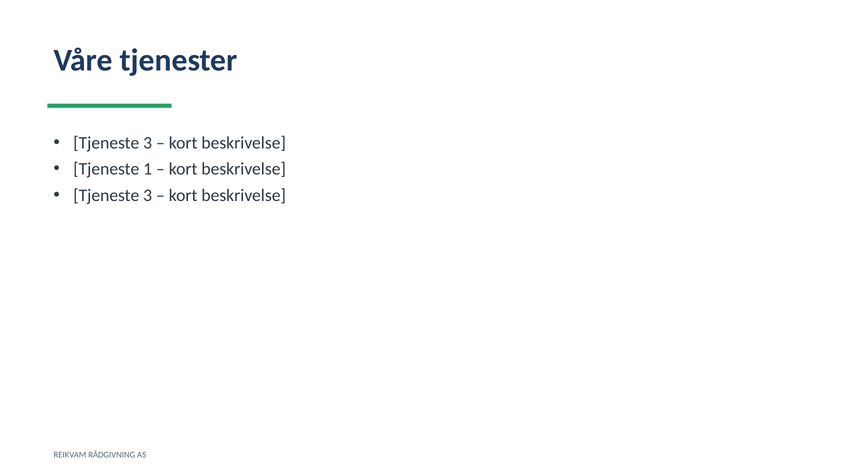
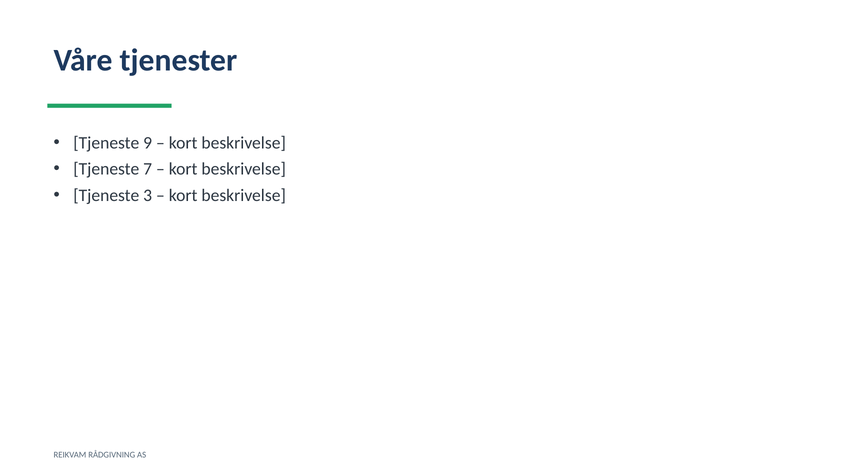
3: 3 -> 9 (148, 143)
1: 1 -> 7 (148, 169)
